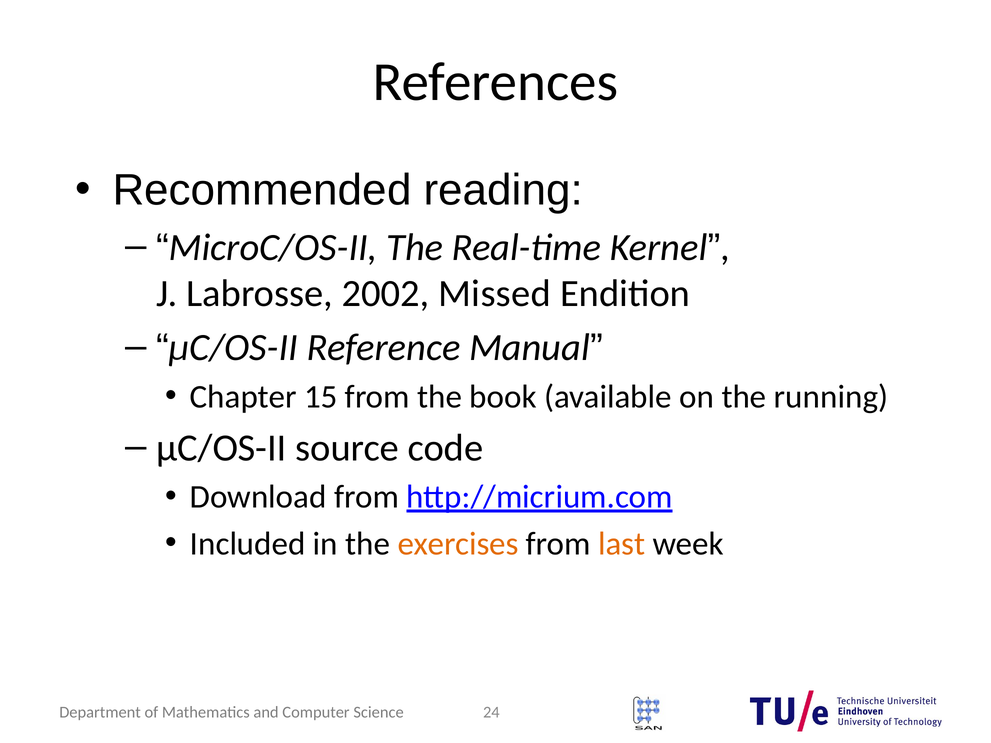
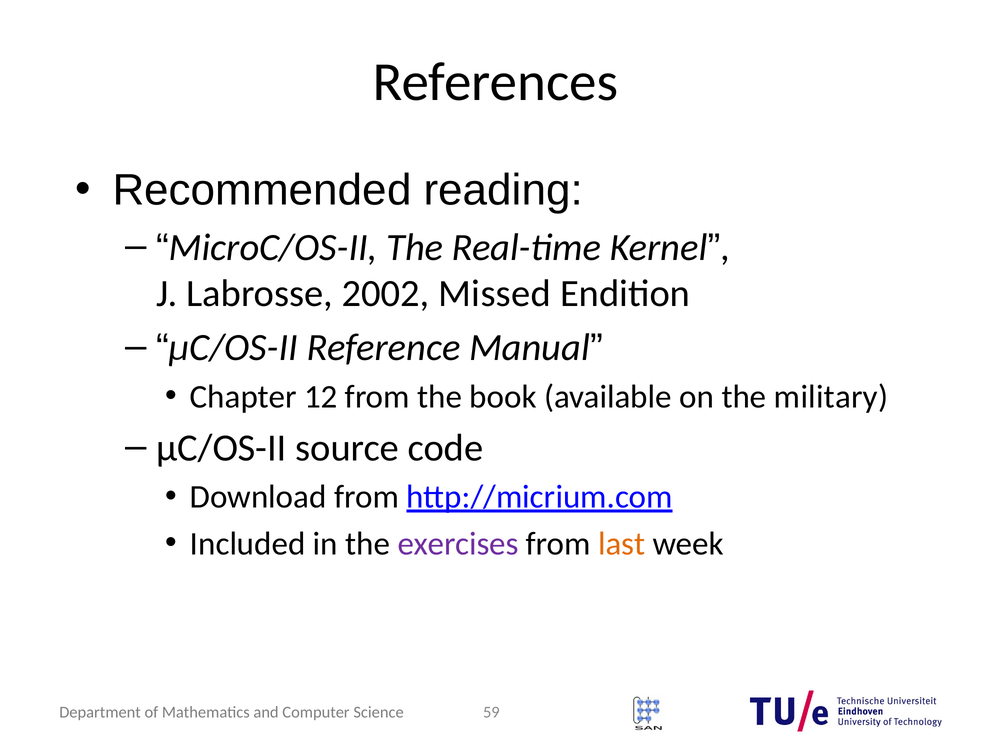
15: 15 -> 12 (321, 397)
running: running -> military (831, 397)
exercises colour: orange -> purple (458, 544)
24: 24 -> 59 (491, 712)
